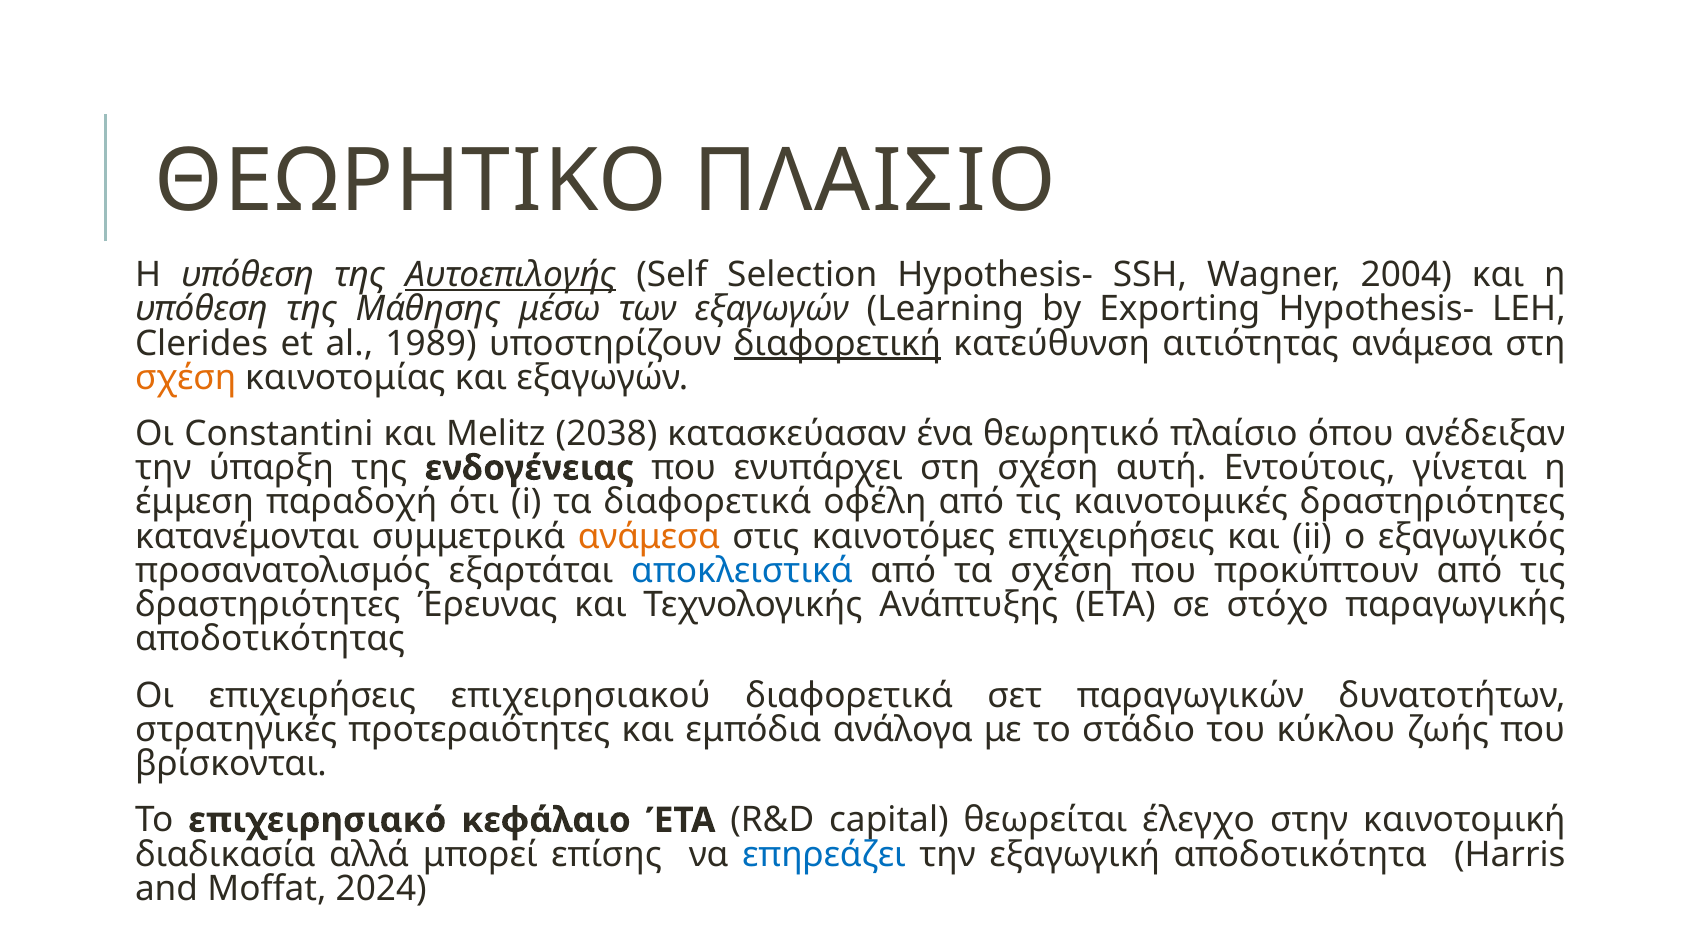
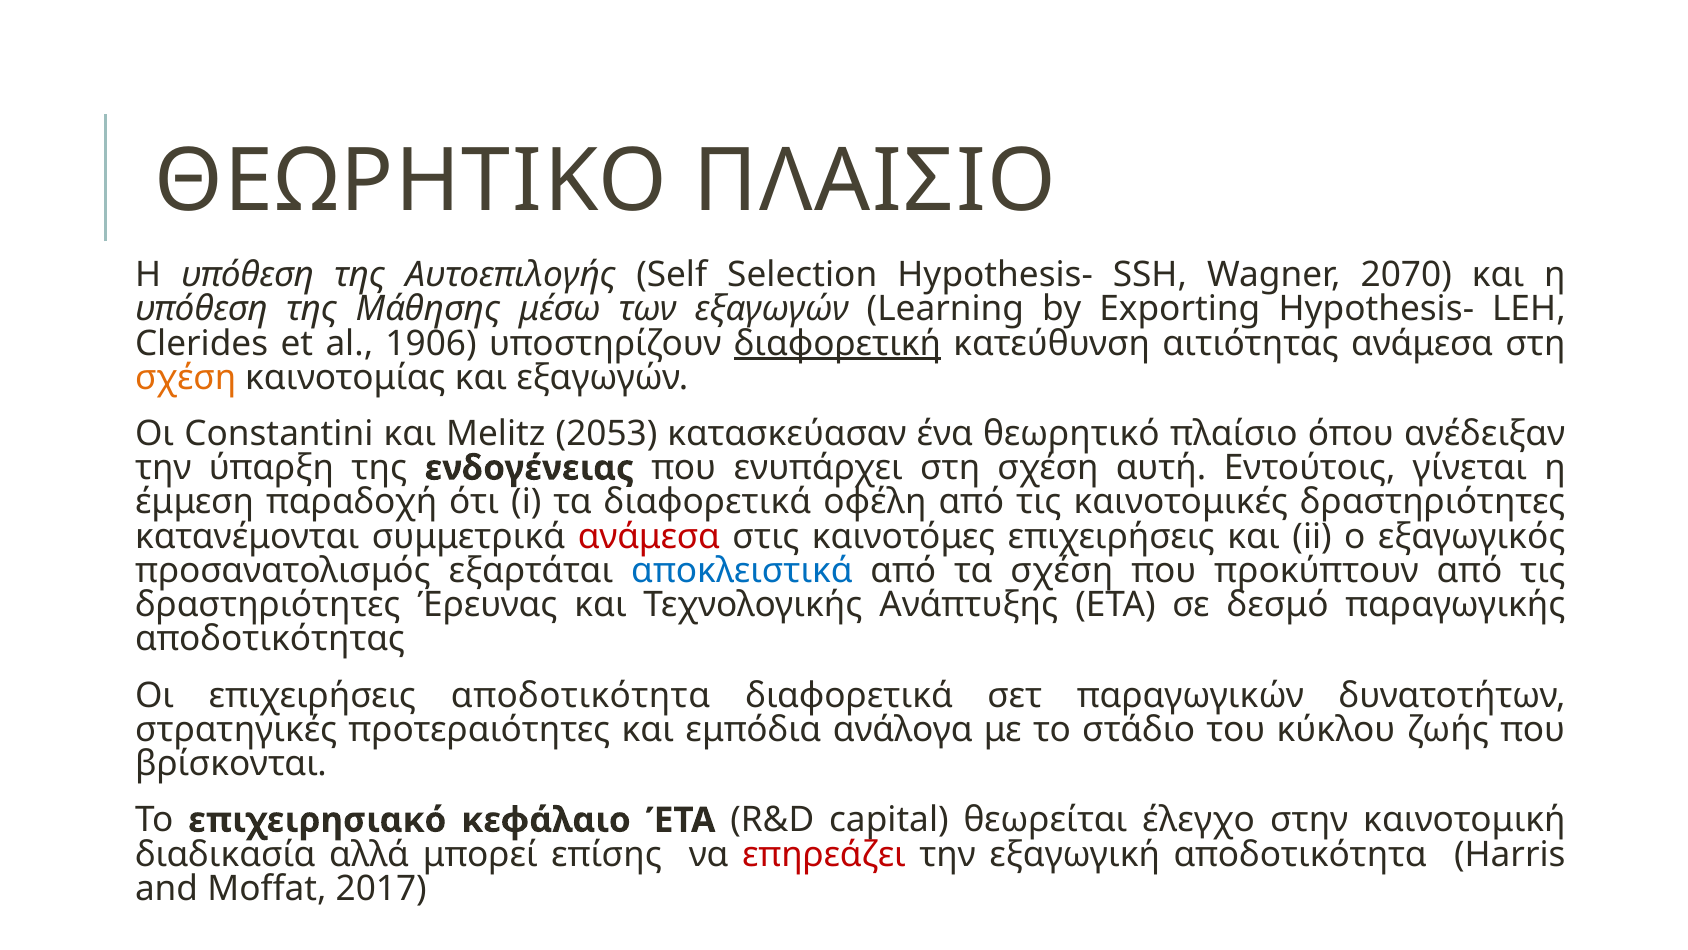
Αυτοεπιλογής underline: present -> none (511, 275)
2004: 2004 -> 2070 (1406, 275)
1989: 1989 -> 1906 (431, 343)
2038: 2038 -> 2053 (607, 434)
ανάμεσα colour: orange -> red (649, 536)
στόχο: στόχο -> δεσμό (1278, 605)
επιχειρήσεις επιχειρησιακού: επιχειρησιακού -> αποδοτικότητα (581, 695)
επηρεάζει colour: blue -> red (824, 854)
2024: 2024 -> 2017 (381, 888)
